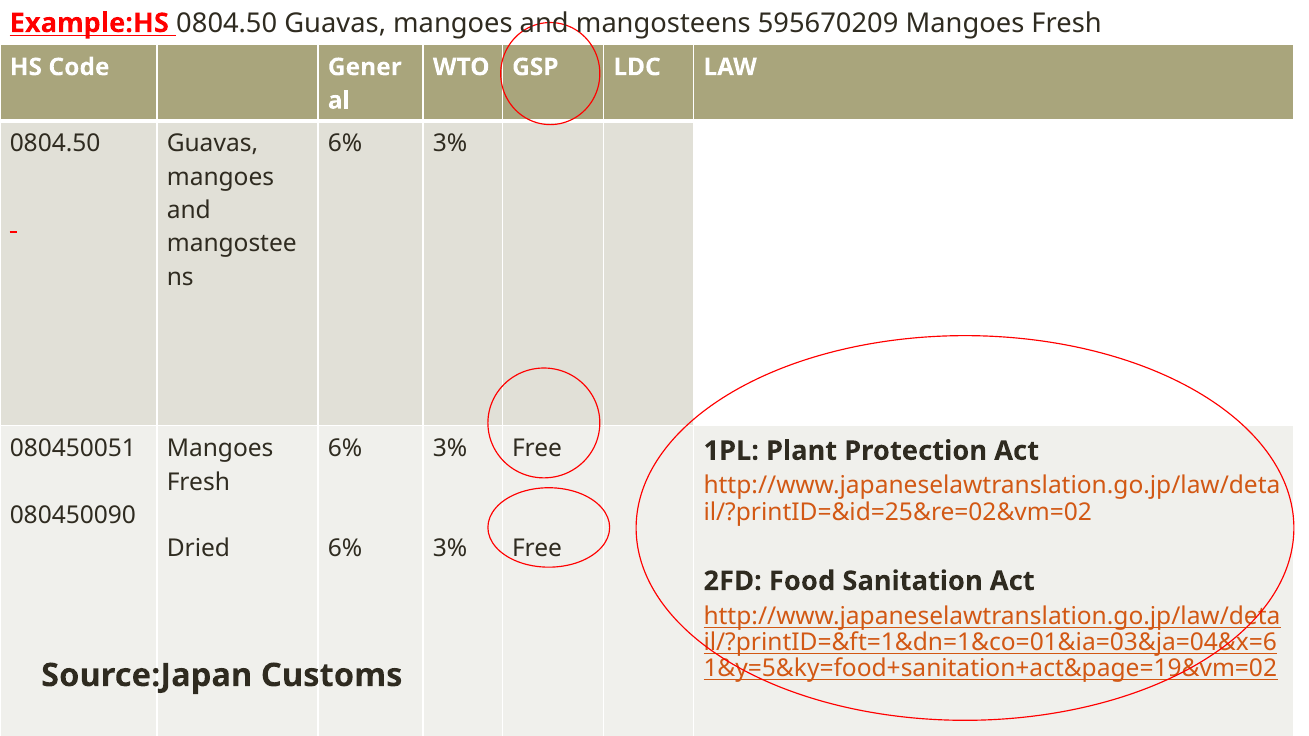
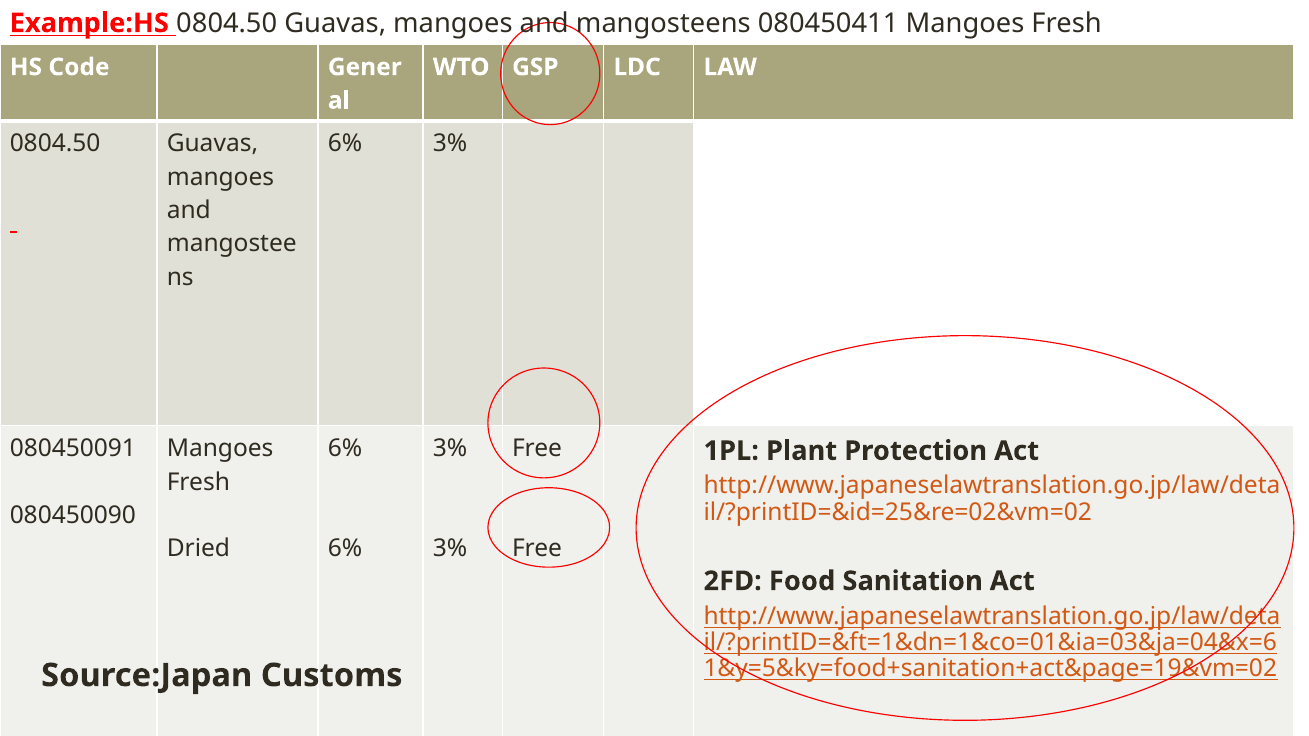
595670209: 595670209 -> 080450411 (828, 23)
080450051: 080450051 -> 080450091 (73, 449)
